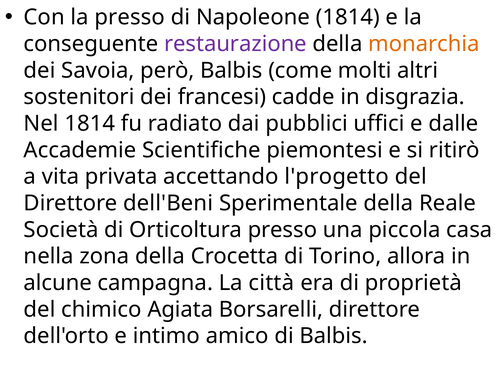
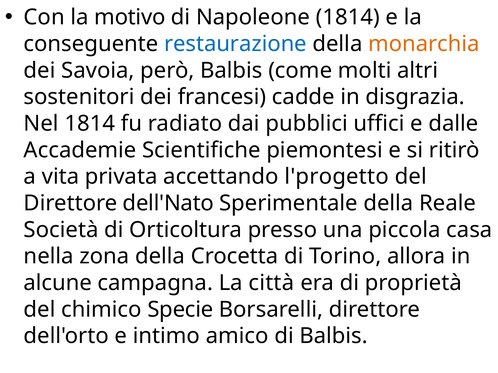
la presso: presso -> motivo (130, 17)
restaurazione colour: purple -> blue (235, 44)
dell'Beni: dell'Beni -> dell'Nato (168, 203)
Agiata: Agiata -> Specie (180, 310)
